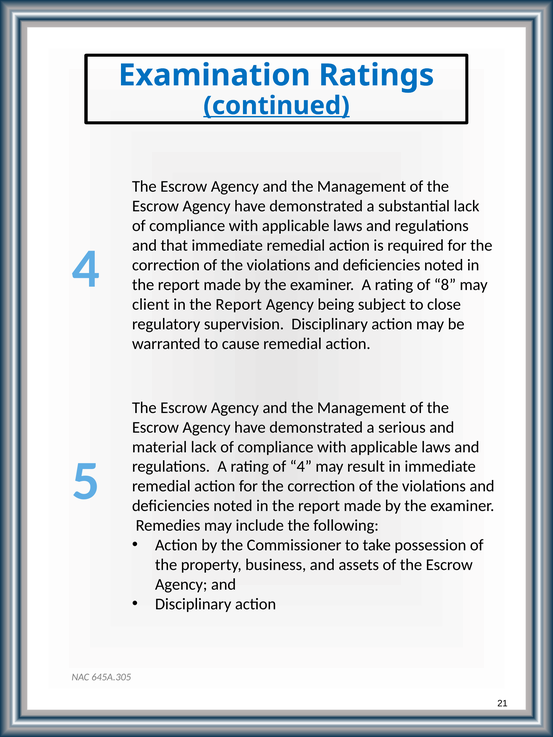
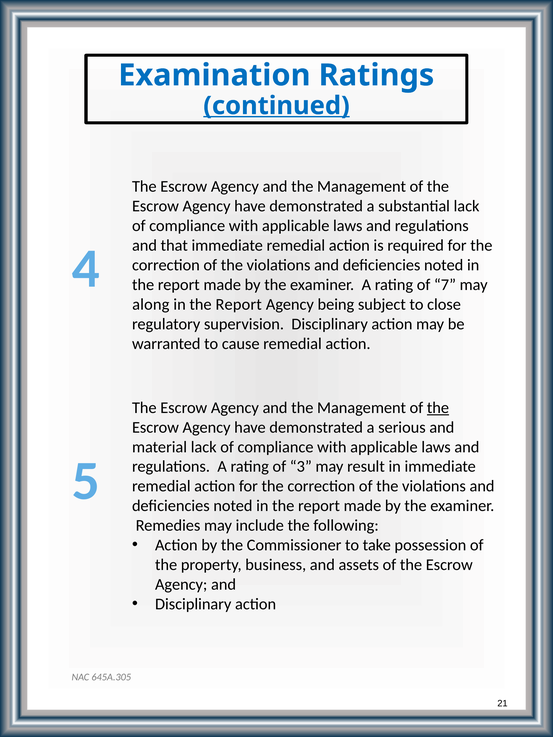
8: 8 -> 7 (445, 285)
client: client -> along (151, 305)
the underline: none -> present (438, 408)
of 4: 4 -> 3 (301, 467)
